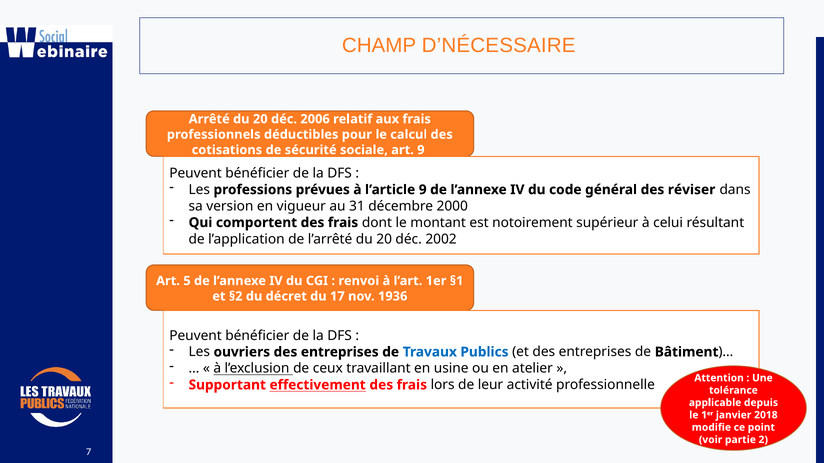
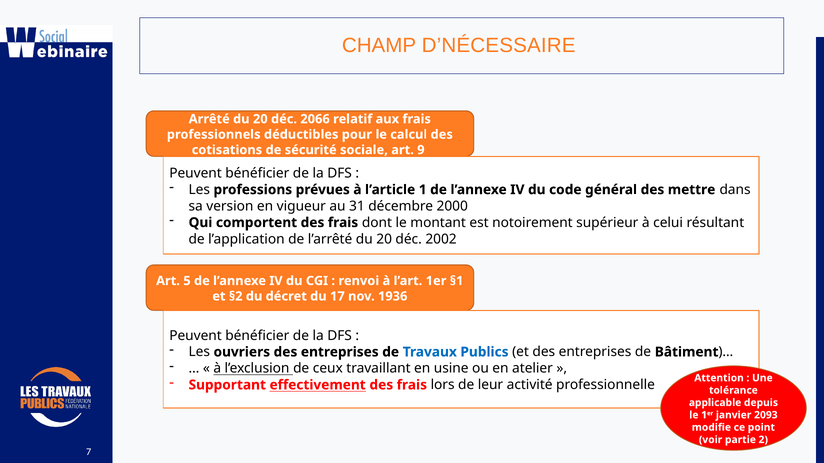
2006: 2006 -> 2066 (315, 119)
l’article 9: 9 -> 1 (423, 190)
réviser: réviser -> mettre (692, 190)
2018: 2018 -> 2093 (766, 415)
